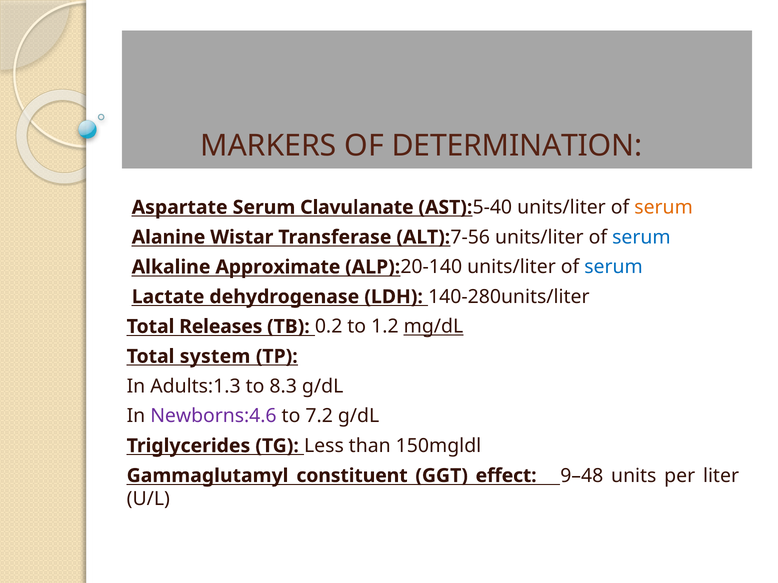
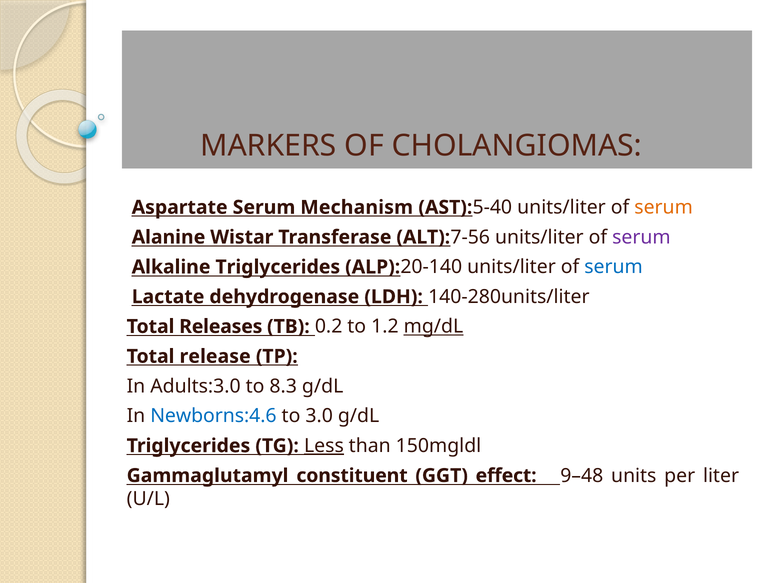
DETERMINATION: DETERMINATION -> CHOLANGIOMAS (517, 146)
Clavulanate: Clavulanate -> Mechanism (357, 208)
serum colour: blue -> purple (641, 237)
Alkaline Approximate: Approximate -> Triglycerides (278, 267)
system: system -> release (215, 357)
Adults:1.3: Adults:1.3 -> Adults:3.0 (195, 387)
Newborns:4.6 colour: purple -> blue (213, 416)
7.2: 7.2 -> 3.0 (319, 416)
Less underline: none -> present (324, 446)
